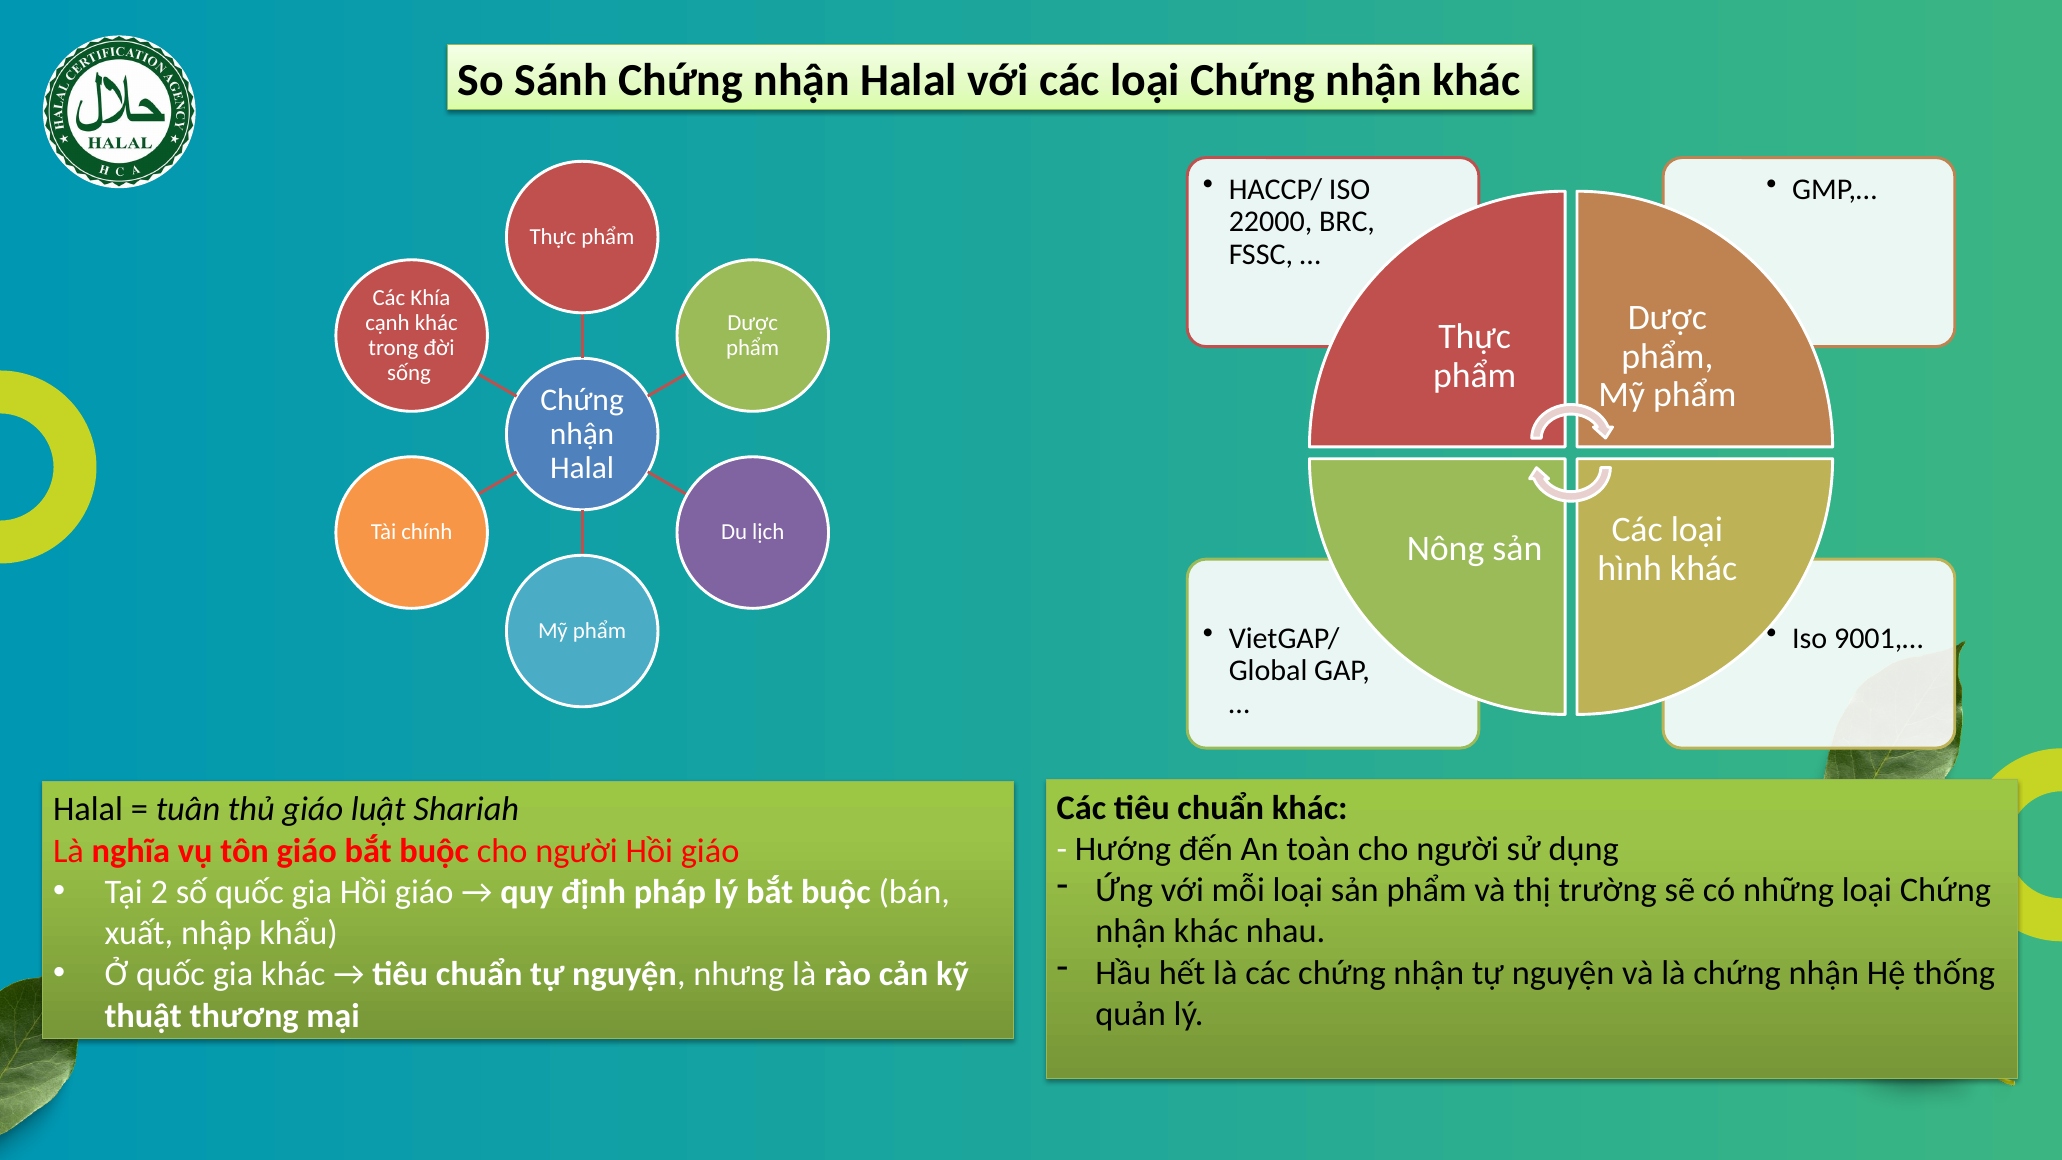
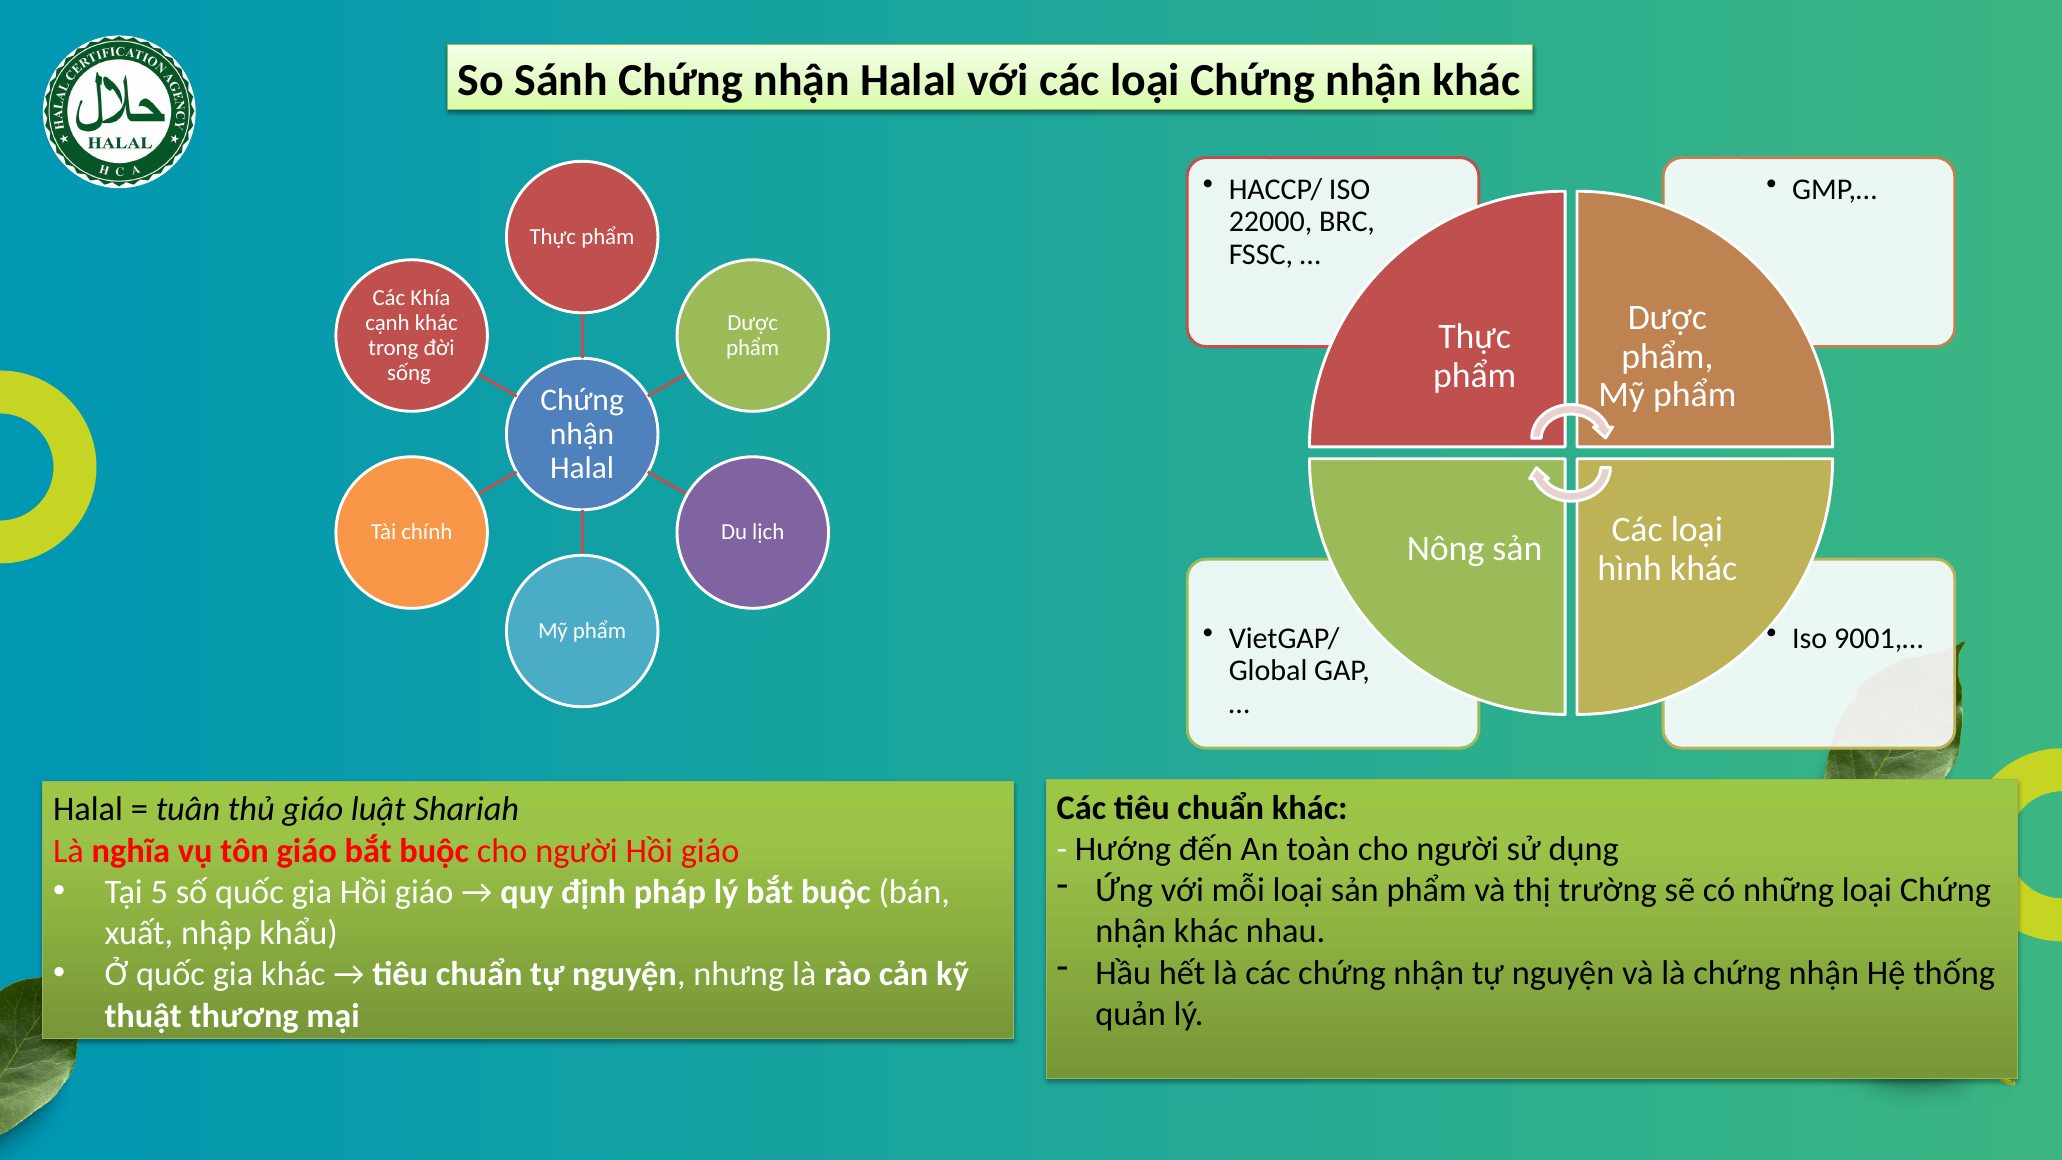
2: 2 -> 5 (159, 892)
